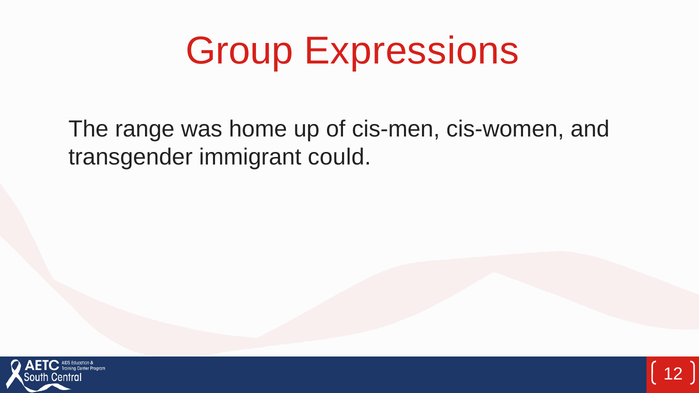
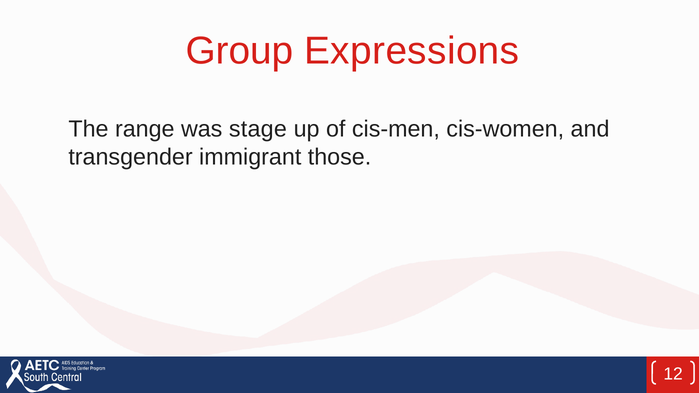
home: home -> stage (258, 129)
could: could -> those (340, 157)
